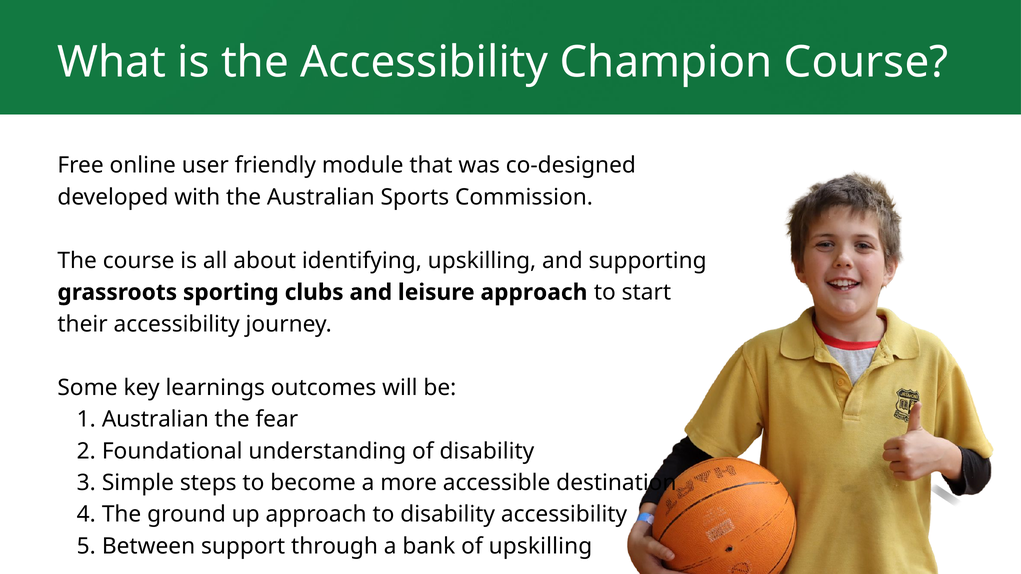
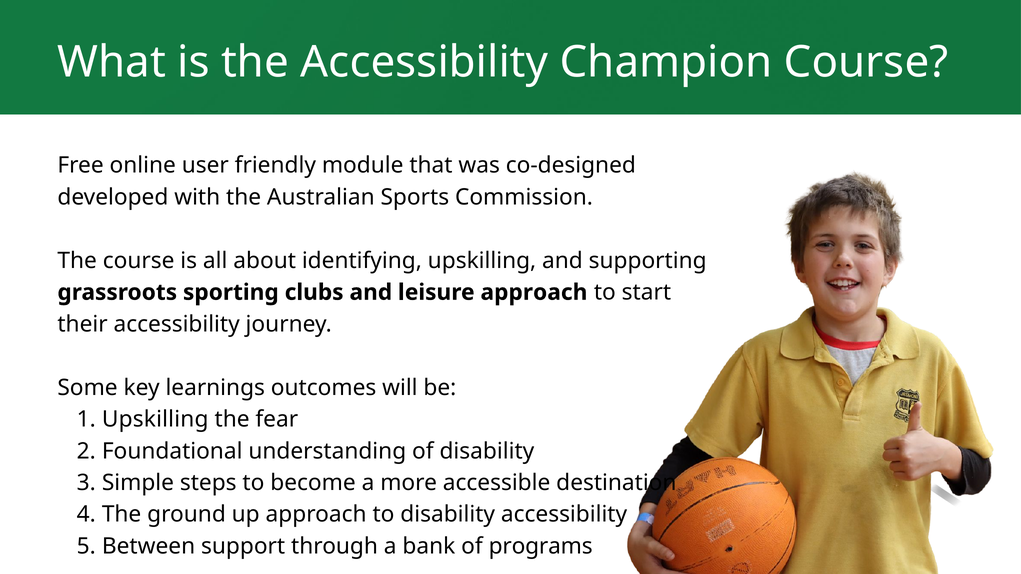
Australian: Australian -> Upskilling (155, 420)
of upskilling: upskilling -> programs (541, 547)
